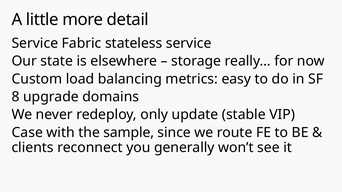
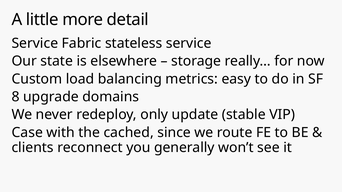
sample: sample -> cached (129, 133)
